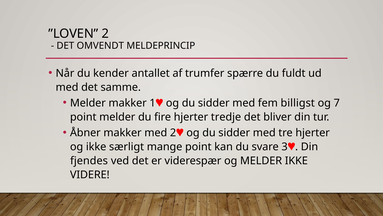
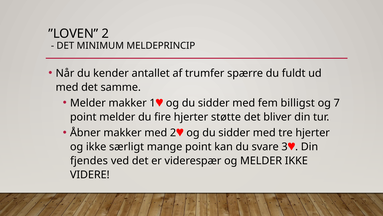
OMVENDT: OMVENDT -> MINIMUM (100, 46)
tredje: tredje -> støtte (226, 117)
